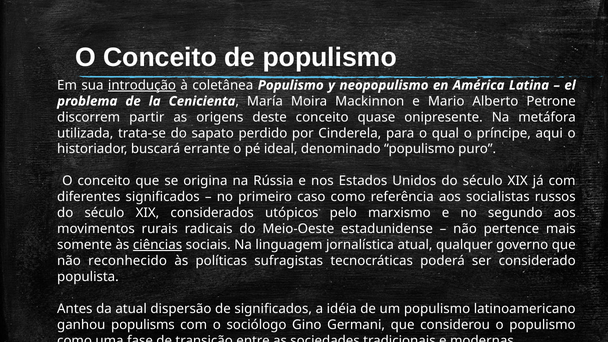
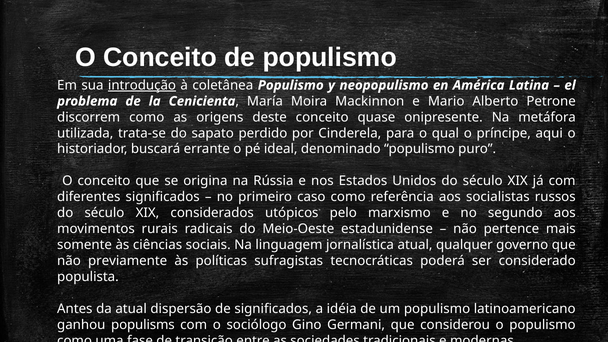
discorrem partir: partir -> como (147, 117)
ciências underline: present -> none (158, 245)
reconhecido: reconhecido -> previamente (128, 261)
